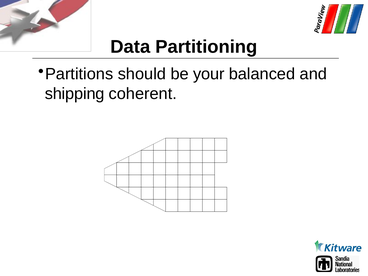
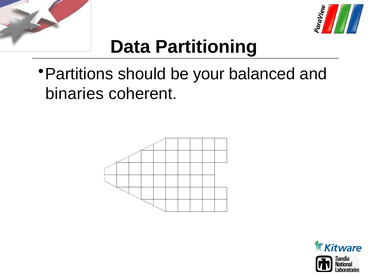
shipping: shipping -> binaries (75, 94)
